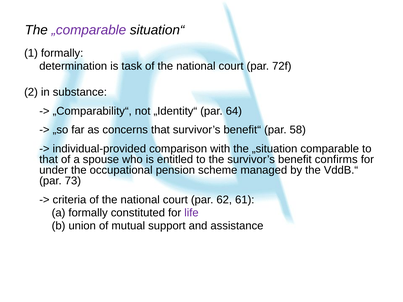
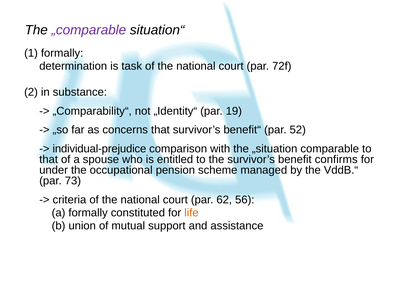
64: 64 -> 19 (234, 111)
58: 58 -> 52 (298, 130)
individual-provided: individual-provided -> individual-prejudice (99, 149)
61: 61 -> 56 (245, 200)
life colour: purple -> orange (191, 213)
